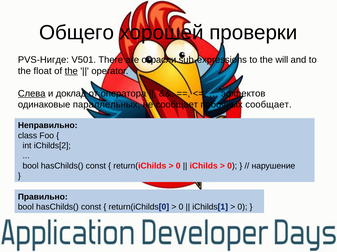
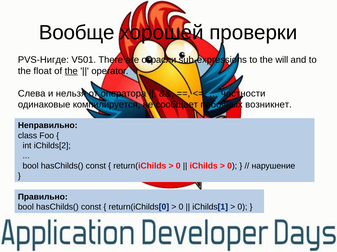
Общего: Общего -> Вообще (77, 33)
Слева underline: present -> none (32, 94)
доклад: доклад -> нельзя (71, 94)
эффектов: эффектов -> частности (243, 94)
параллельных: параллельных -> компилируется (107, 105)
побочных сообщает: сообщает -> возникнет (268, 105)
